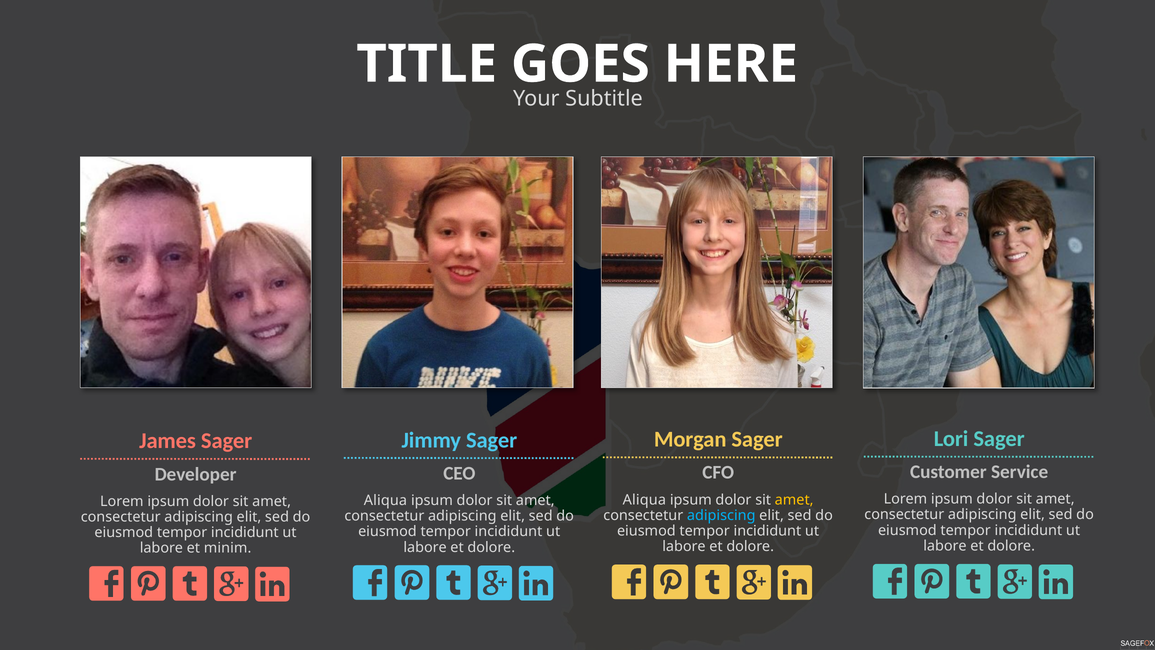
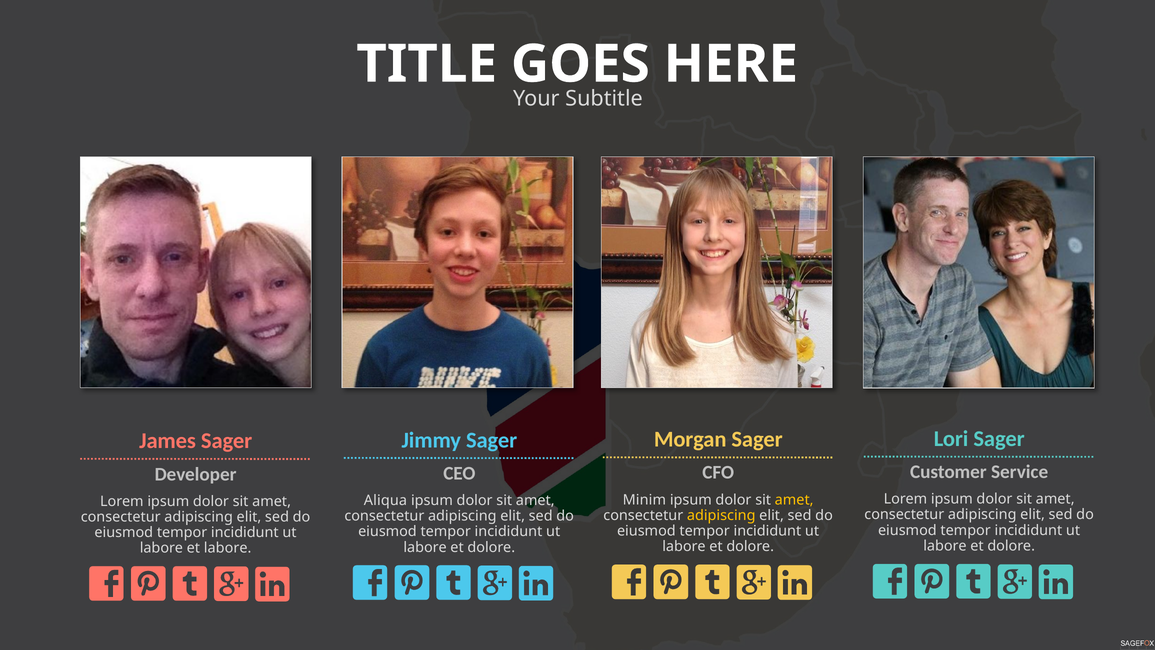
Aliqua: Aliqua -> Minim (644, 500)
adipiscing colour: light blue -> yellow (721, 515)
et minim: minim -> labore (228, 548)
